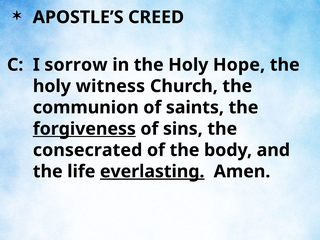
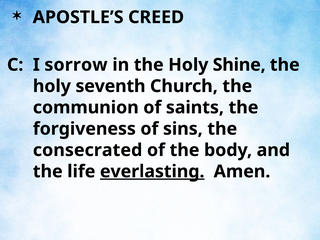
Hope: Hope -> Shine (239, 65)
witness: witness -> seventh (111, 86)
forgiveness underline: present -> none (84, 129)
